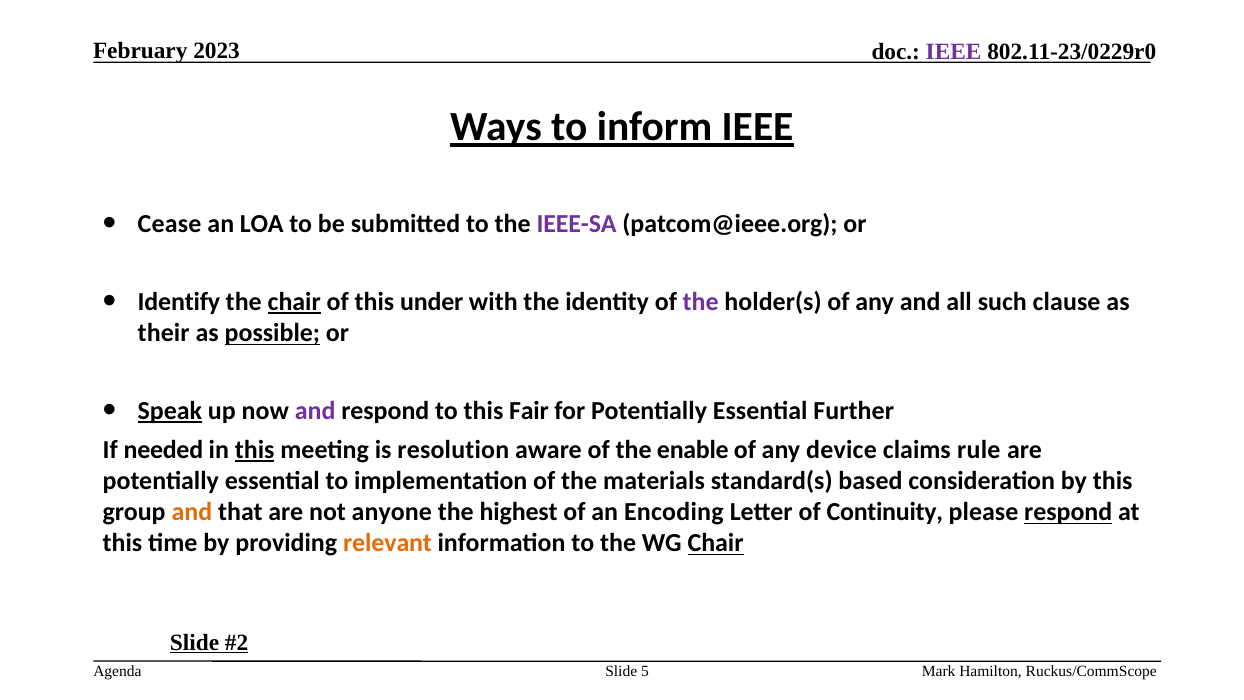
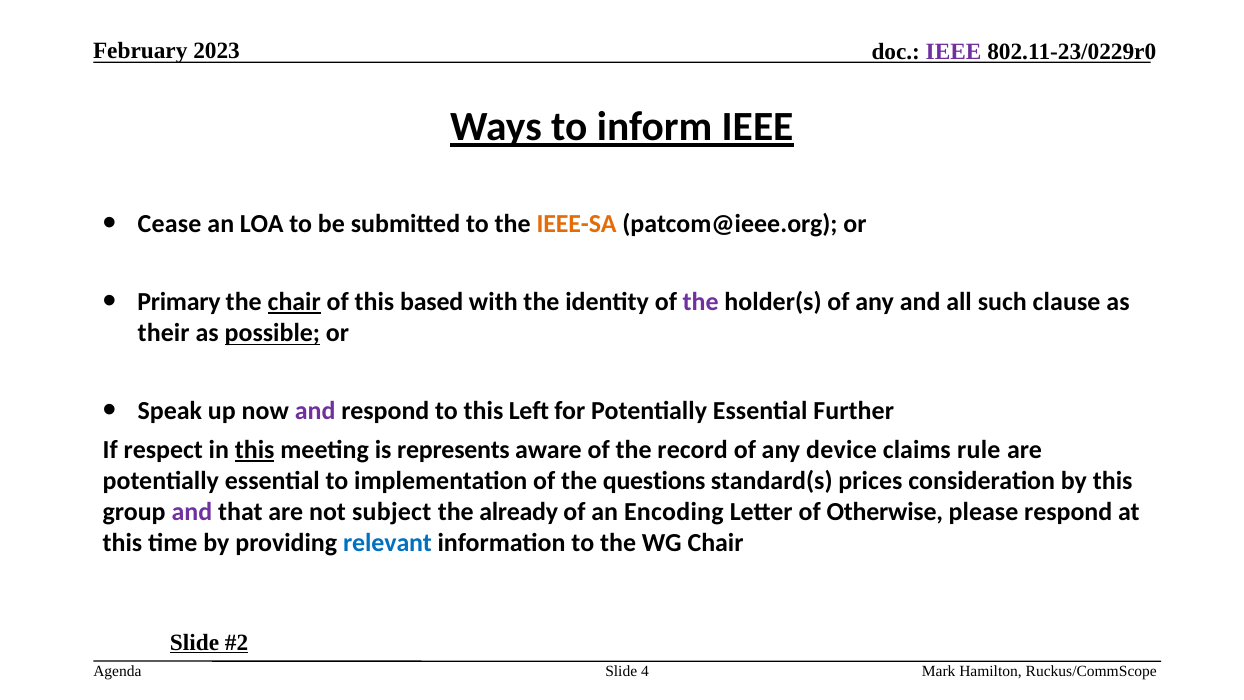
IEEE-SA colour: purple -> orange (577, 224)
Identify: Identify -> Primary (179, 302)
under: under -> based (432, 302)
Speak underline: present -> none (170, 411)
Fair: Fair -> Left (529, 411)
needed: needed -> respect (163, 450)
resolution: resolution -> represents (453, 450)
enable: enable -> record (693, 450)
materials: materials -> questions (654, 481)
based: based -> prices (870, 481)
and colour: orange -> purple (192, 512)
anyone: anyone -> subject (392, 512)
highest: highest -> already (519, 512)
Continuity: Continuity -> Otherwise (885, 512)
respond underline: present -> none (1068, 512)
relevant colour: orange -> blue (388, 543)
Chair underline: present -> none (716, 543)
5: 5 -> 4 (645, 671)
